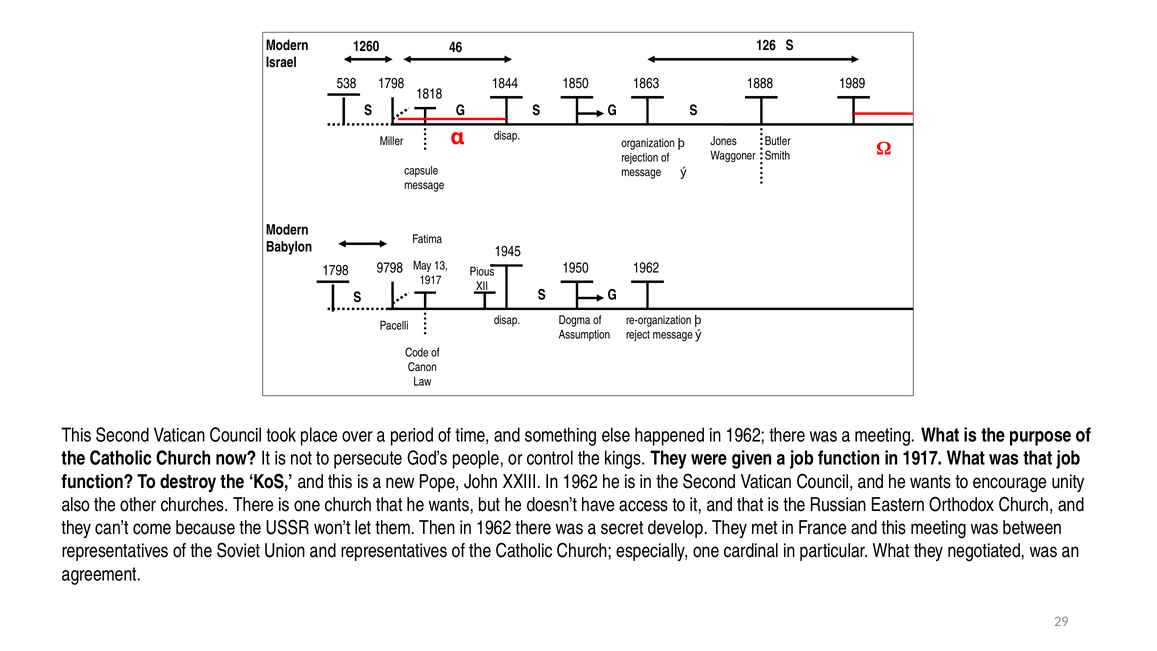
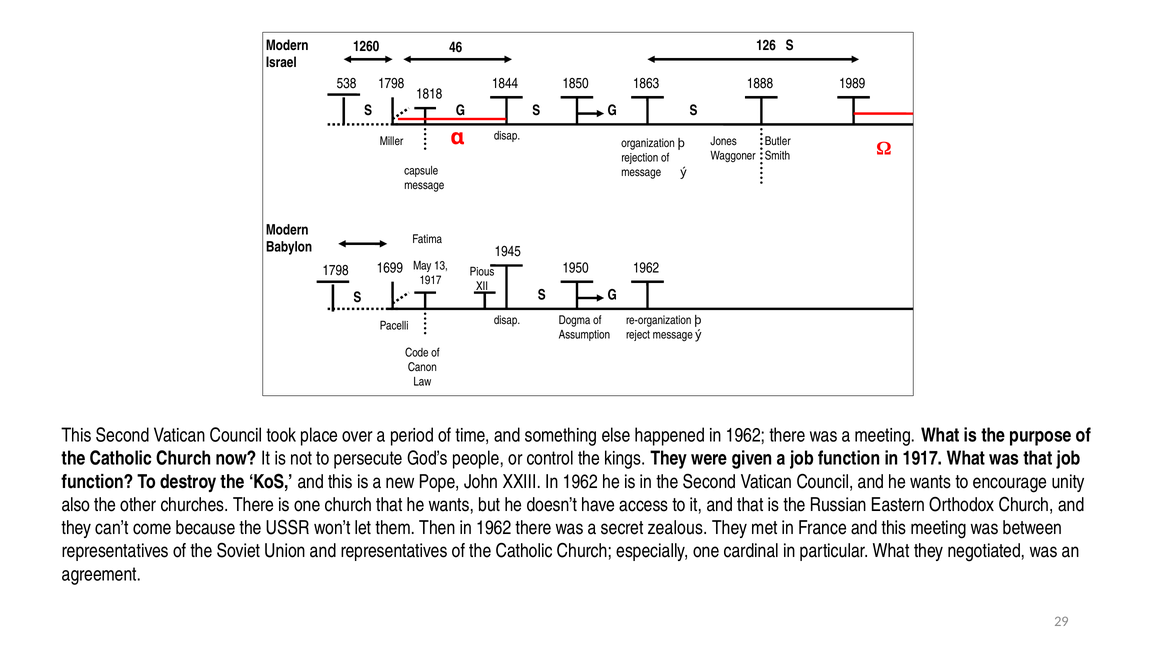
9798: 9798 -> 1699 (390, 268)
develop: develop -> zealous (678, 528)
